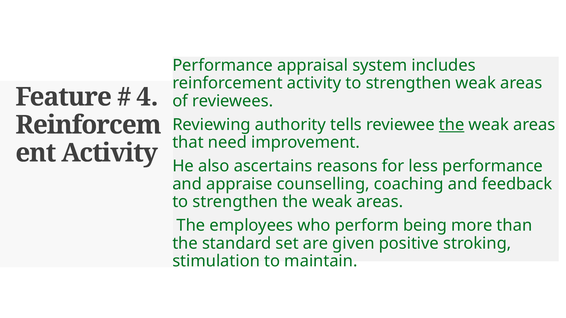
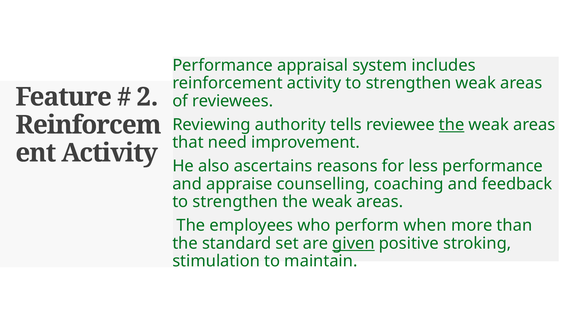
4: 4 -> 2 (147, 97)
being: being -> when (425, 226)
given underline: none -> present (353, 244)
